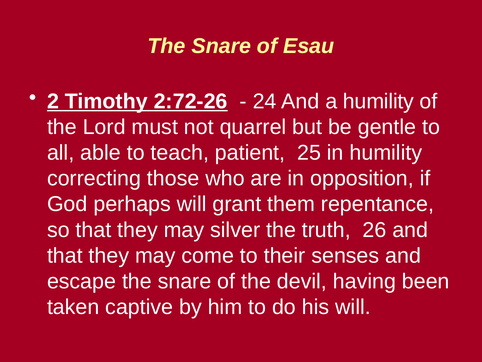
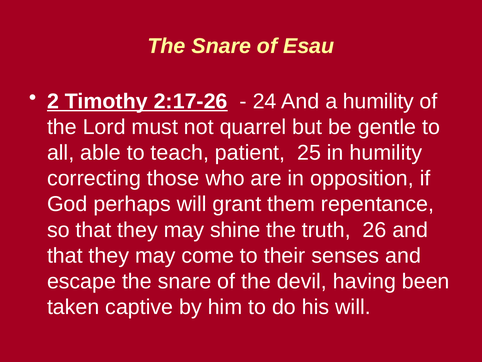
2:72-26: 2:72-26 -> 2:17-26 (191, 101)
silver: silver -> shine (235, 230)
